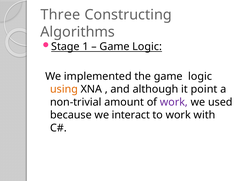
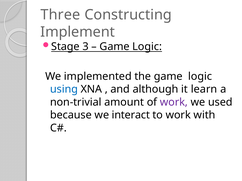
Algorithms: Algorithms -> Implement (78, 32)
1: 1 -> 3 (86, 47)
using colour: orange -> blue (64, 89)
point: point -> learn (204, 89)
